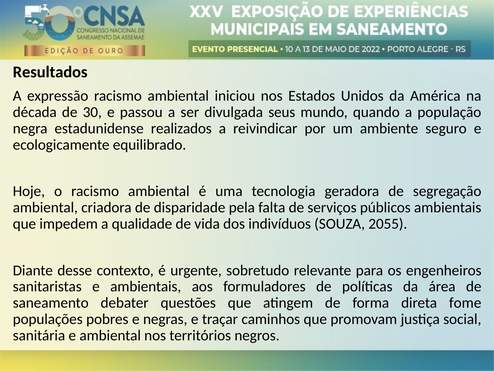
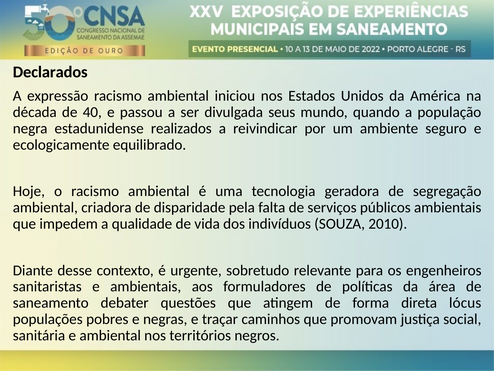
Resultados: Resultados -> Declarados (50, 72)
30: 30 -> 40 (92, 112)
2055: 2055 -> 2010 (388, 224)
fome: fome -> lócus (465, 303)
